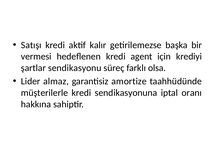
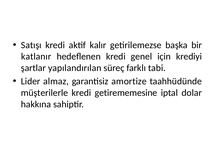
vermesi: vermesi -> katlanır (36, 57)
agent: agent -> genel (141, 57)
sendikasyonu: sendikasyonu -> yapılandırılan (75, 68)
olsa: olsa -> tabi (157, 68)
sendikasyonuna: sendikasyonuna -> getirememesine (126, 93)
oranı: oranı -> dolar (192, 93)
